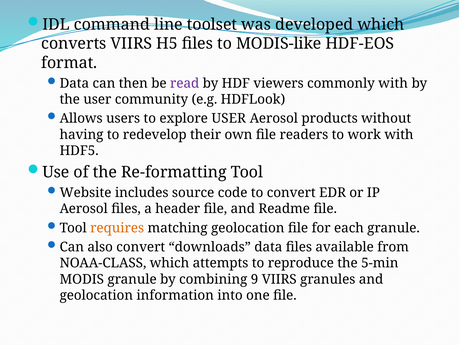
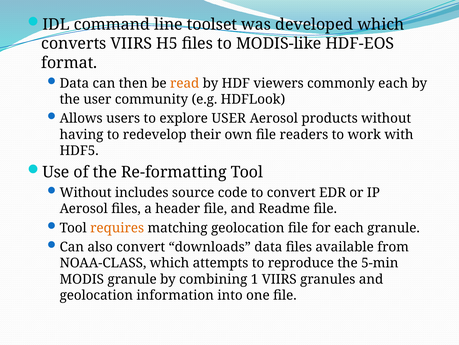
read colour: purple -> orange (185, 83)
commonly with: with -> each (393, 83)
Website: Website -> Without (86, 192)
9: 9 -> 1 (255, 279)
